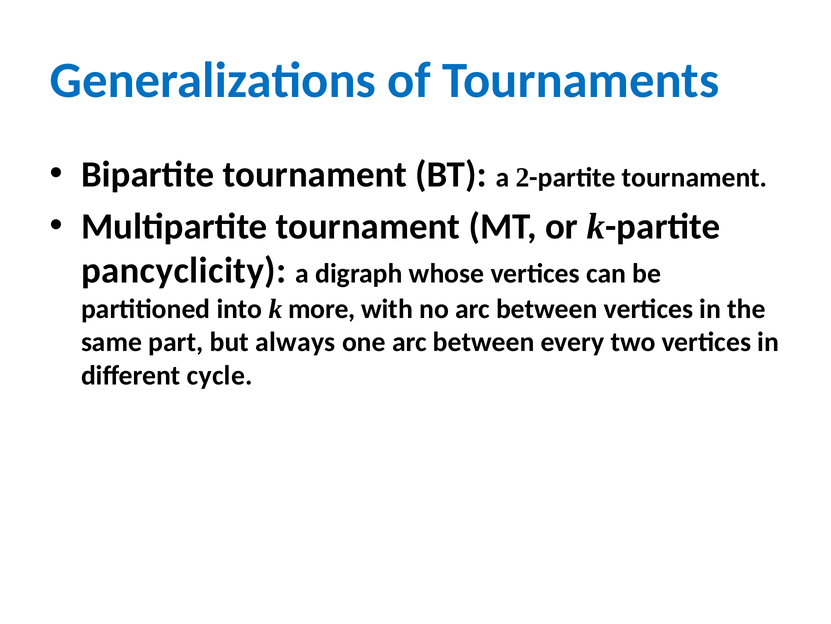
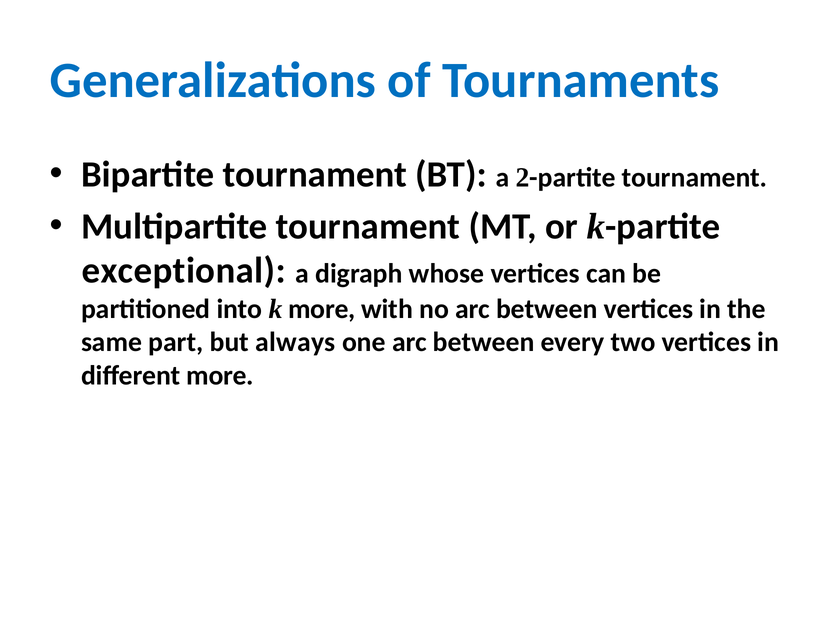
pancyclicity: pancyclicity -> exceptional (184, 270)
different cycle: cycle -> more (220, 375)
